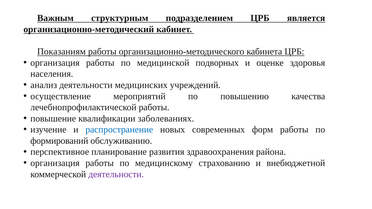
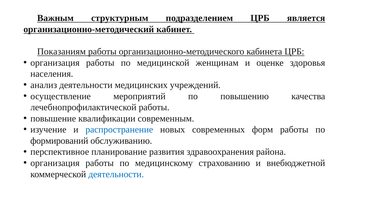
подворных: подворных -> женщинам (217, 63)
заболеваниях: заболеваниях -> современным (166, 119)
деятельности colour: purple -> blue (116, 174)
